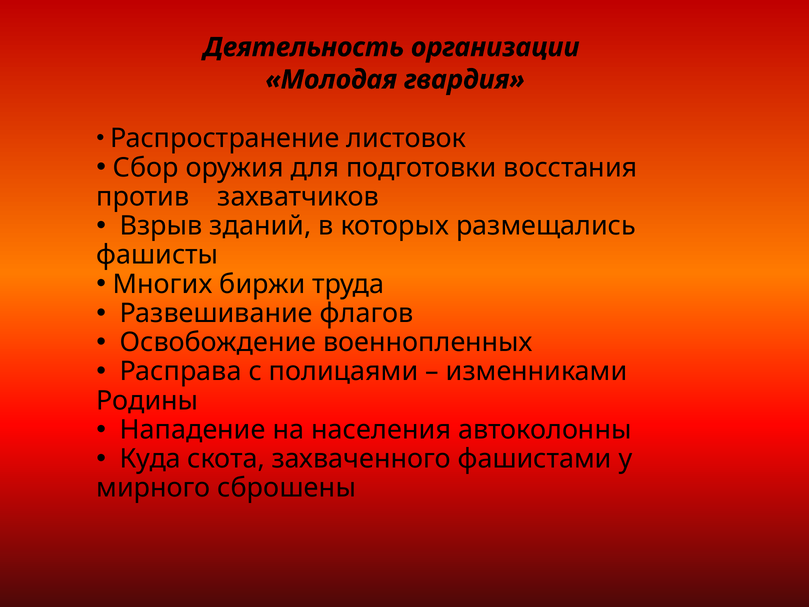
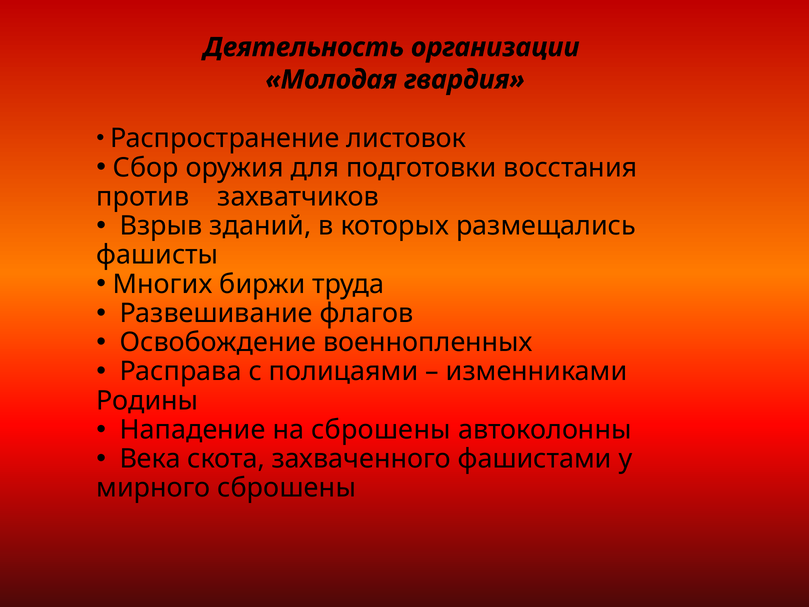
на населения: населения -> сброшены (381, 430)
Куда: Куда -> Века (150, 459)
